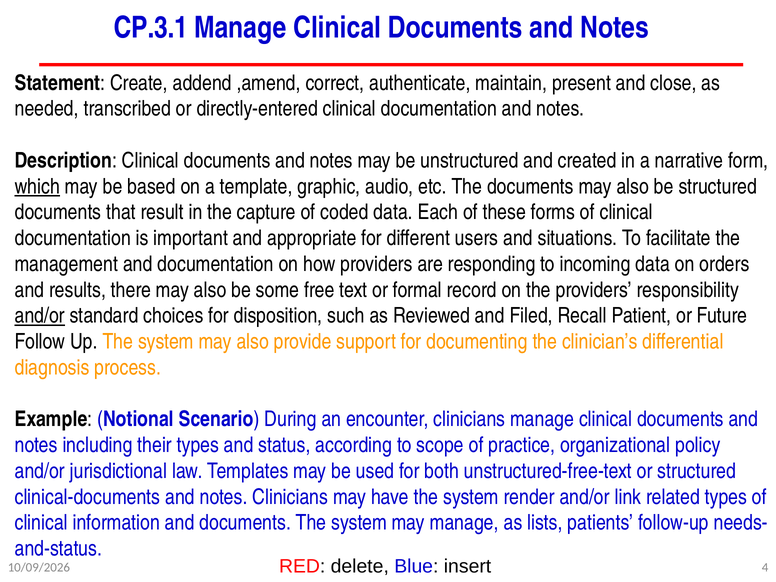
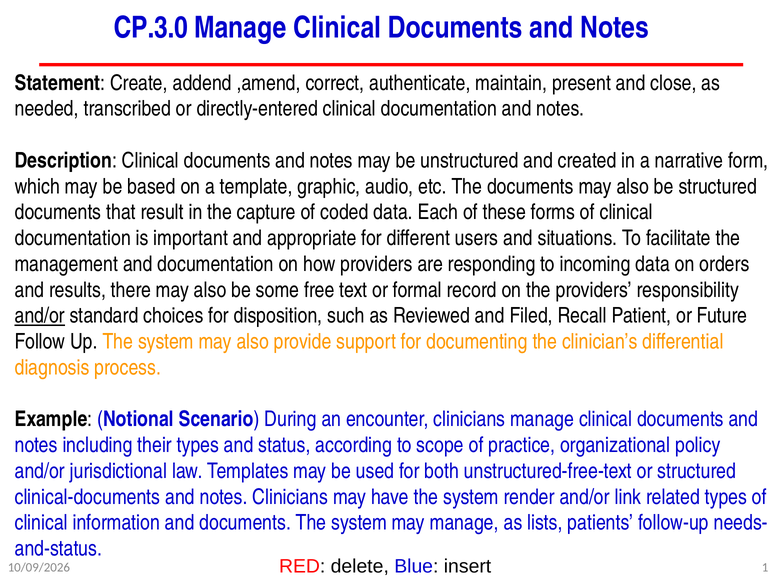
CP.3.1: CP.3.1 -> CP.3.0 (151, 28)
which underline: present -> none (37, 186)
4: 4 -> 1 (765, 567)
